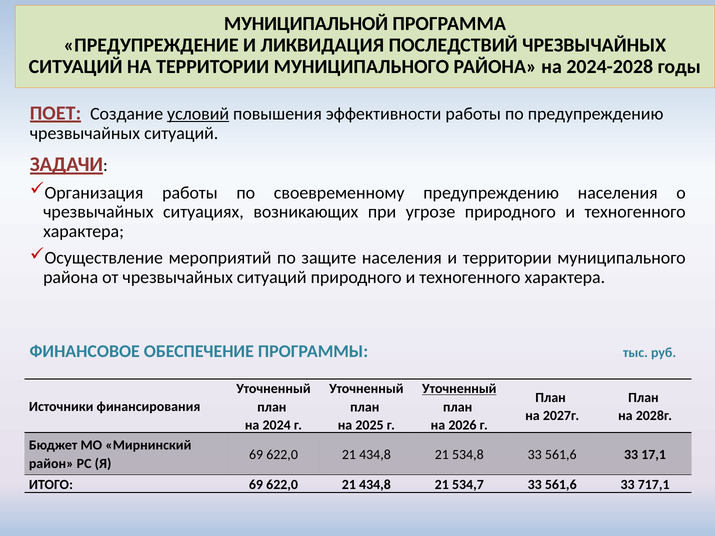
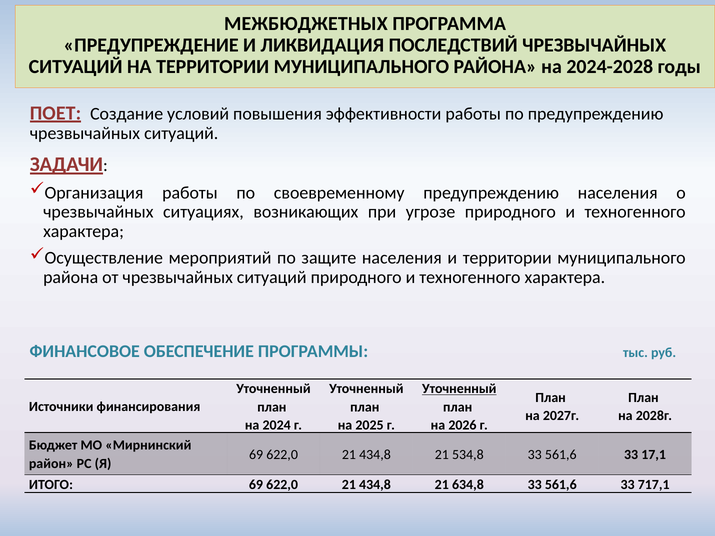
МУНИЦИПАЛЬНОЙ: МУНИЦИПАЛЬНОЙ -> МЕЖБЮДЖЕТНЫХ (306, 24)
условий underline: present -> none (198, 114)
534,7: 534,7 -> 634,8 (468, 485)
